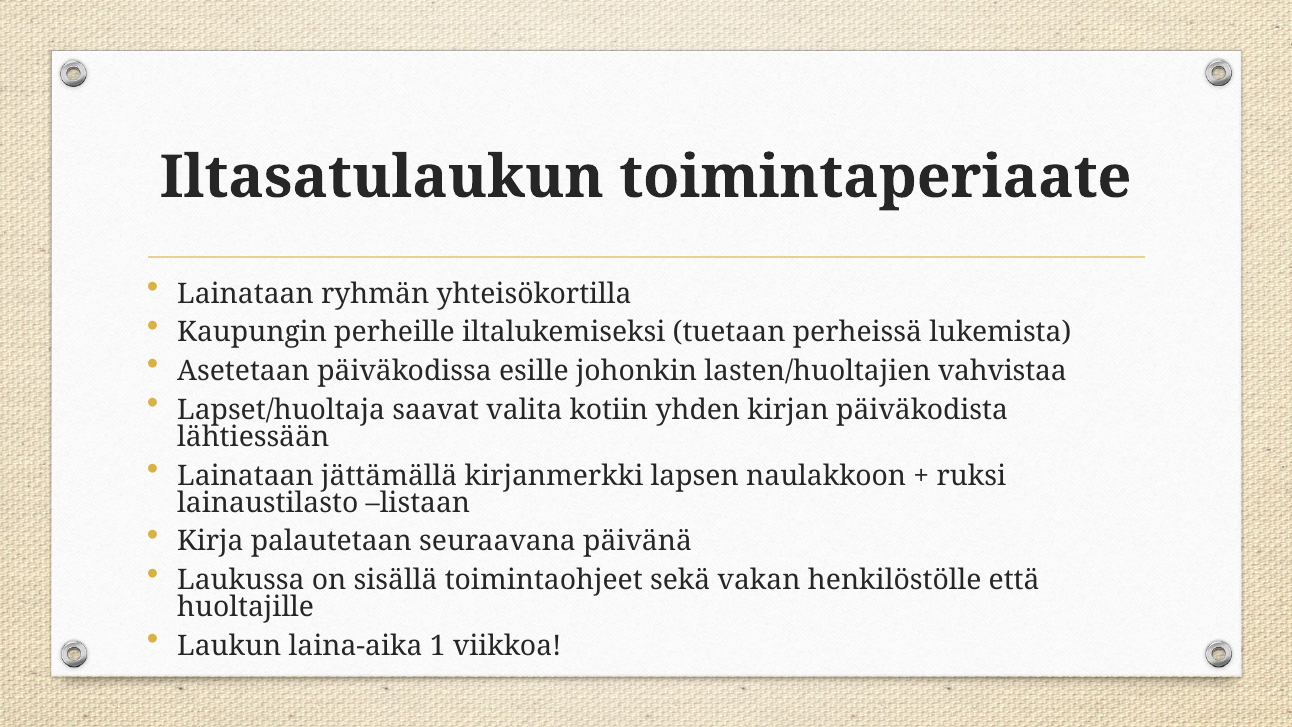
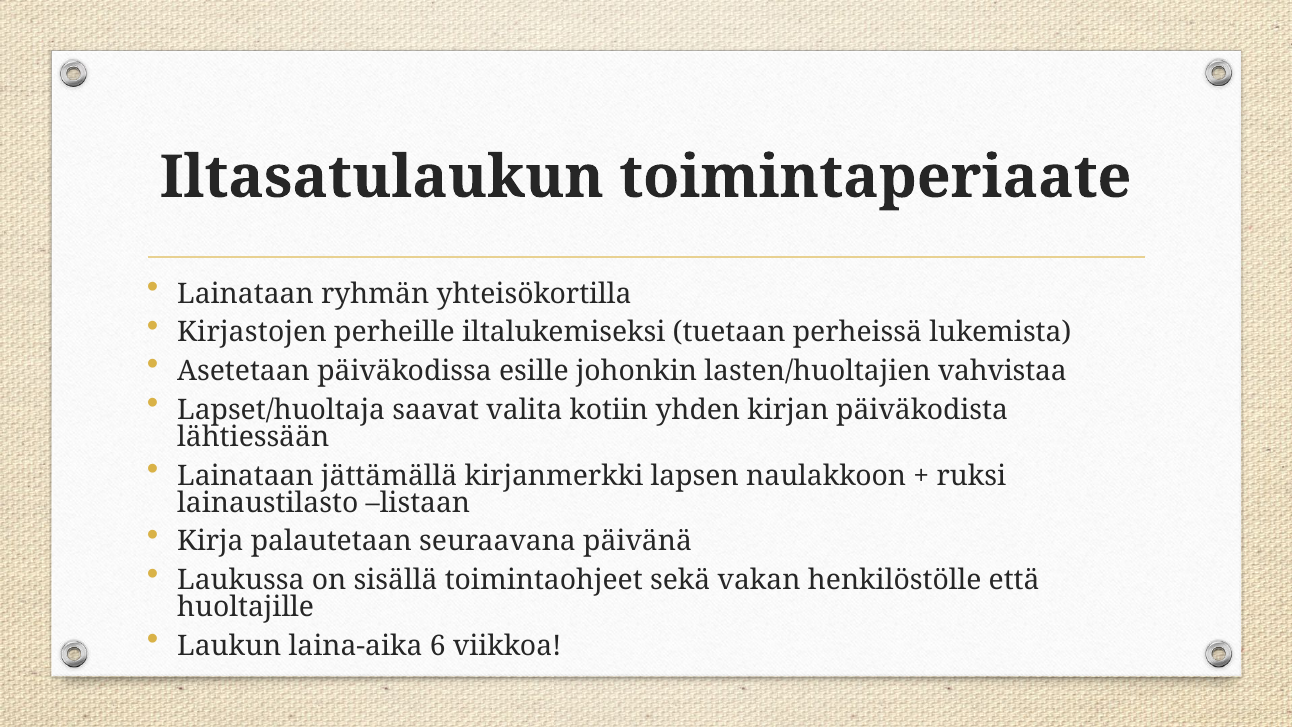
Kaupungin: Kaupungin -> Kirjastojen (252, 332)
1: 1 -> 6 (438, 646)
